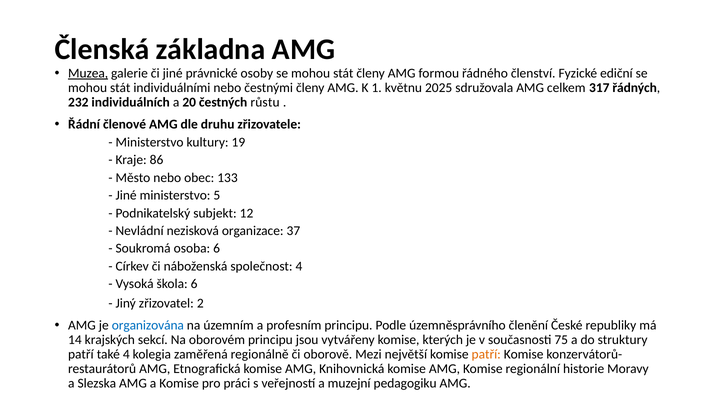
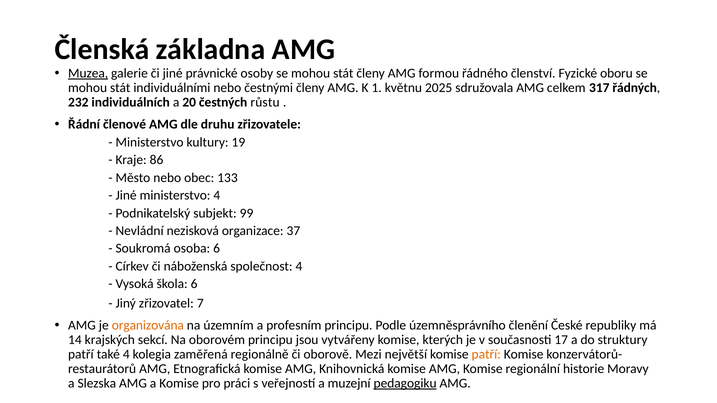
ediční: ediční -> oboru (616, 73)
ministerstvo 5: 5 -> 4 (217, 196)
12: 12 -> 99 (247, 213)
2: 2 -> 7 (200, 304)
organizována colour: blue -> orange (148, 325)
75: 75 -> 17 (561, 340)
pedagogiku underline: none -> present (405, 383)
